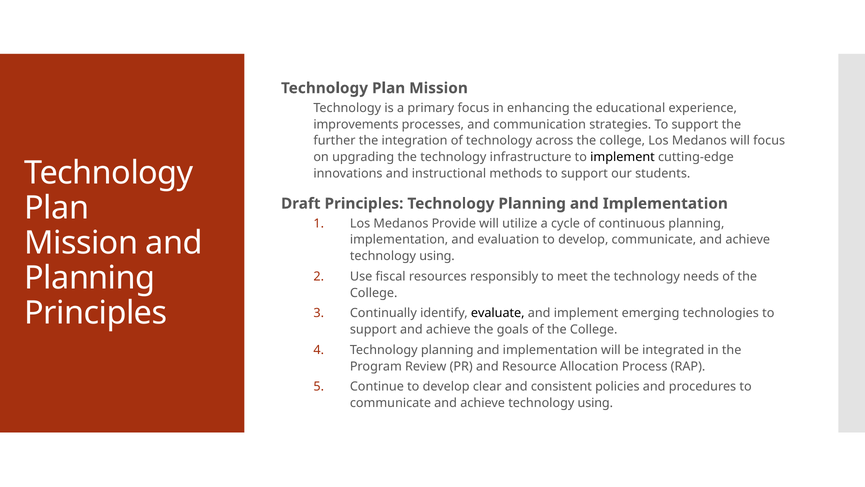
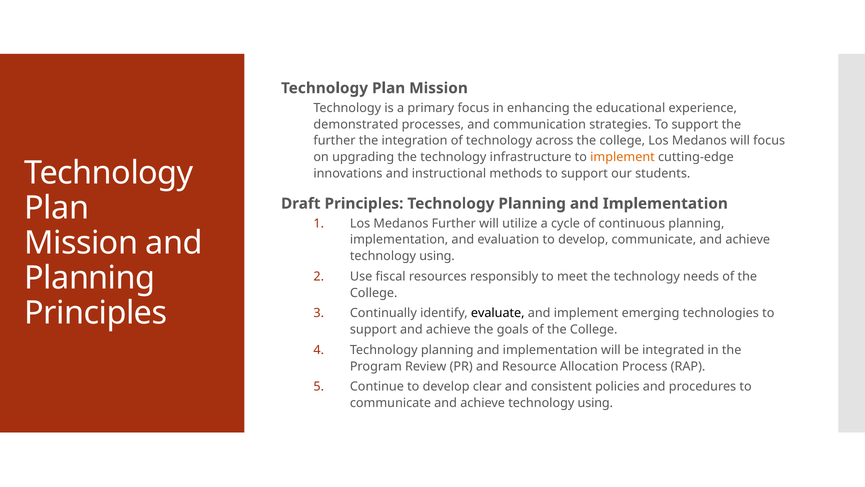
improvements: improvements -> demonstrated (356, 124)
implement colour: black -> orange (622, 157)
Medanos Provide: Provide -> Further (454, 223)
